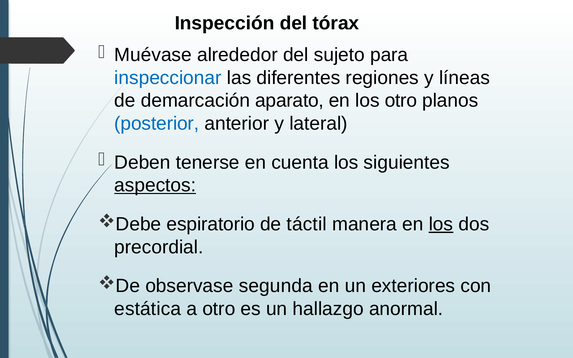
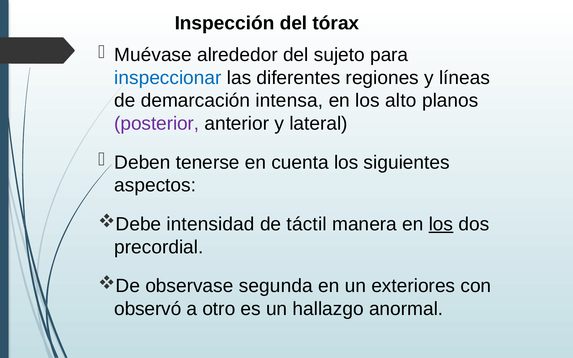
aparato: aparato -> intensa (289, 101)
los otro: otro -> alto (401, 101)
posterior colour: blue -> purple (157, 124)
aspectos underline: present -> none (155, 185)
espiratorio: espiratorio -> intensidad (211, 224)
estática: estática -> observó (148, 309)
